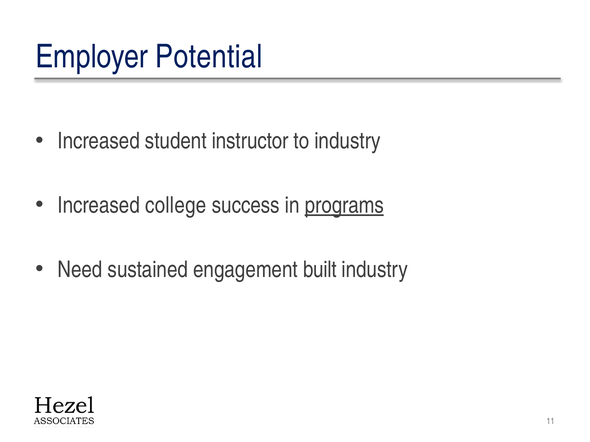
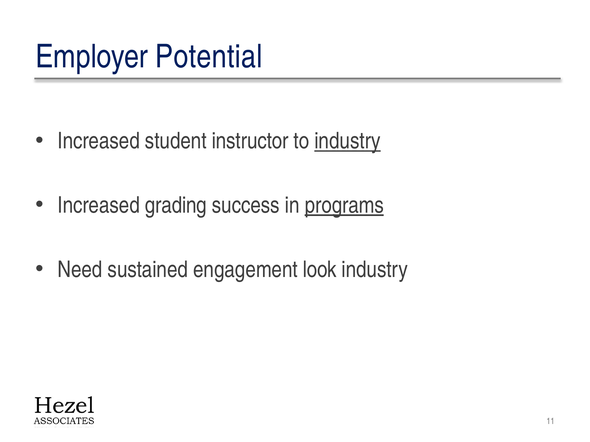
industry underline: none -> present (347, 141)
college: college -> grading (176, 206)
built: built -> look (320, 270)
